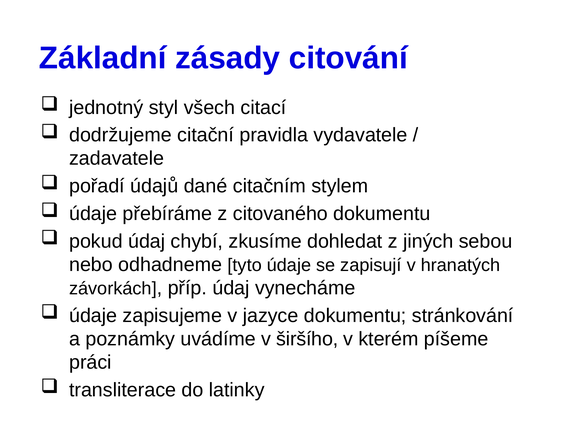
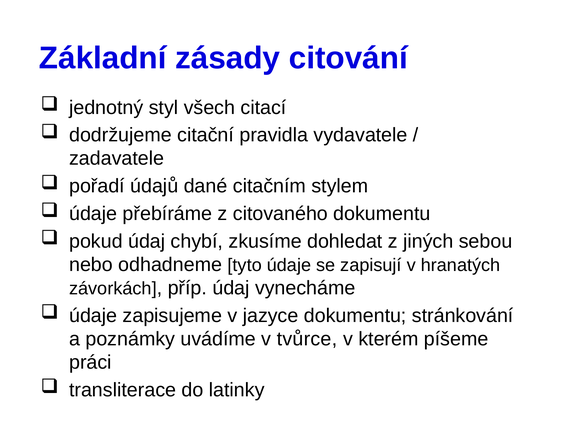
širšího: širšího -> tvůrce (307, 339)
